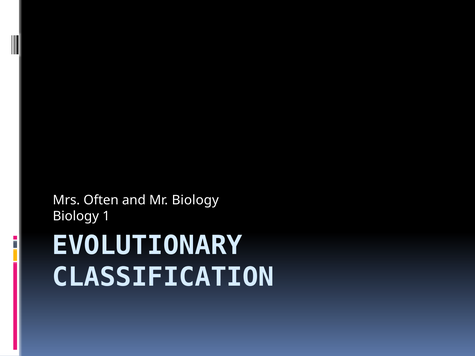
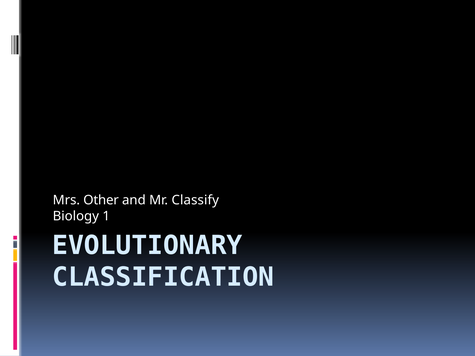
Often: Often -> Other (101, 200)
Mr Biology: Biology -> Classify (195, 200)
